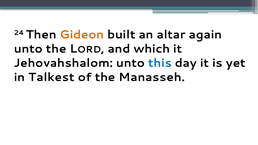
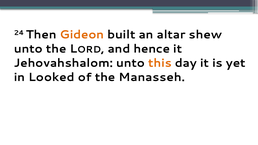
again: again -> shew (205, 35)
which: which -> hence (152, 49)
this colour: blue -> orange (160, 63)
Talkest: Talkest -> Looked (51, 77)
